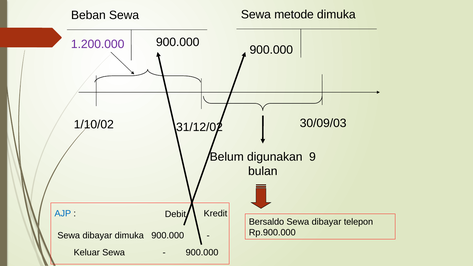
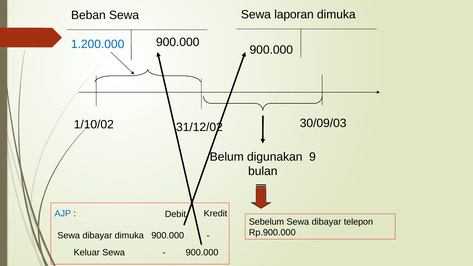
metode: metode -> laporan (294, 14)
1.200.000 colour: purple -> blue (98, 44)
Bersaldo: Bersaldo -> Sebelum (266, 222)
